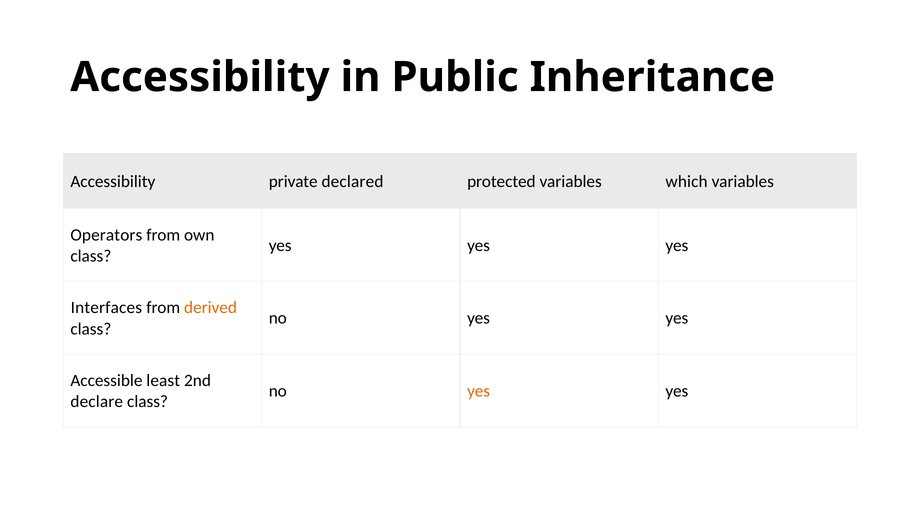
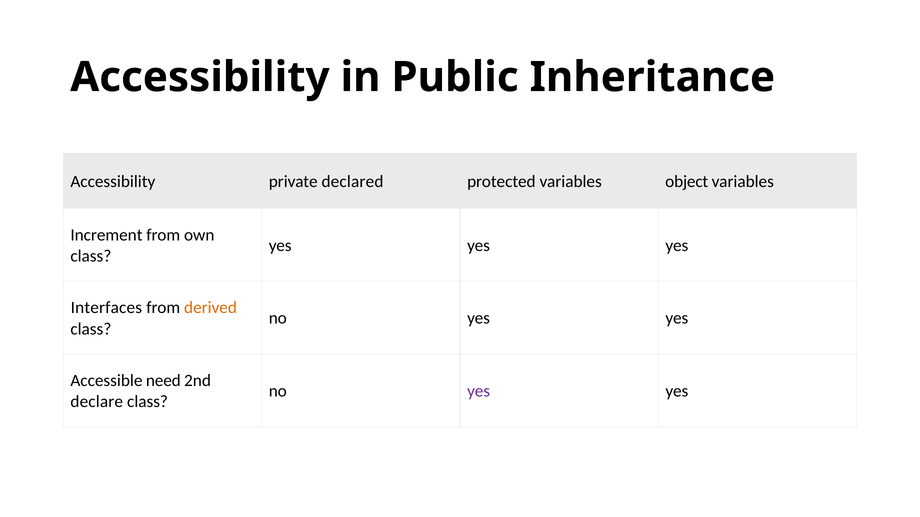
which: which -> object (687, 182)
Operators: Operators -> Increment (106, 235)
least: least -> need (163, 381)
yes colour: orange -> purple (479, 392)
